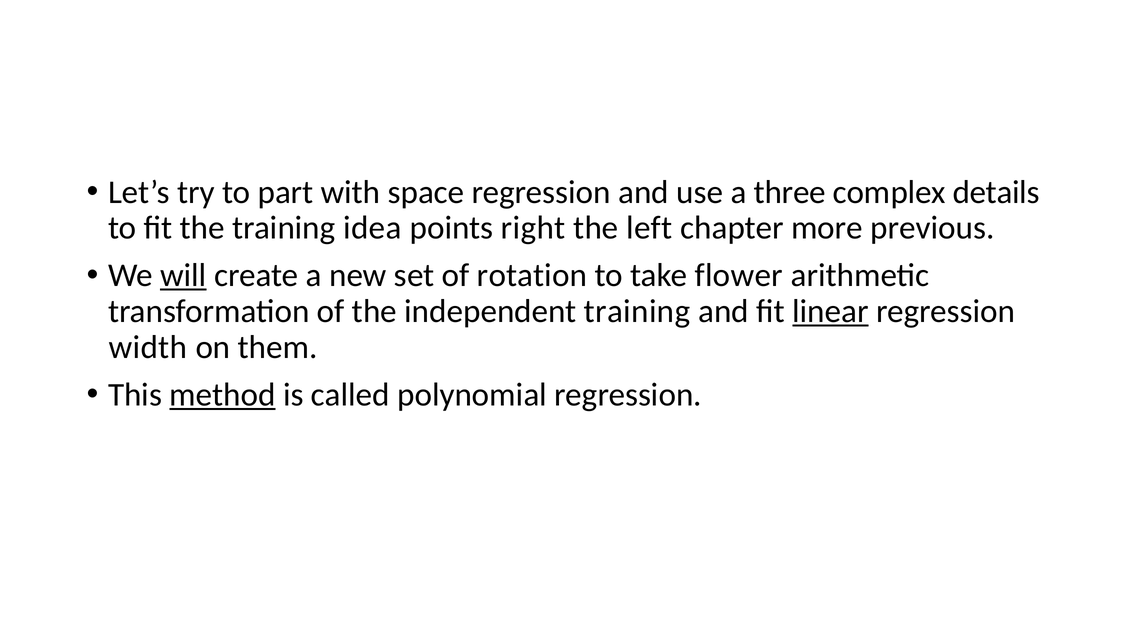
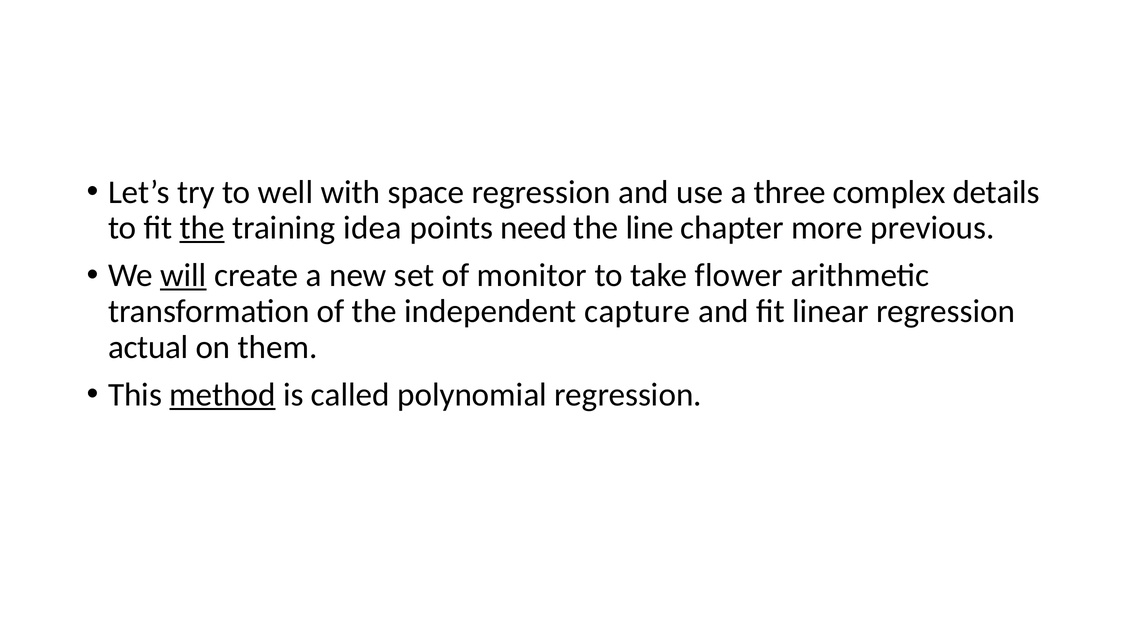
part: part -> well (286, 192)
the underline: none -> present (202, 228)
right: right -> need (534, 228)
left: left -> line (650, 228)
rotation: rotation -> monitor (532, 276)
independent training: training -> capture (637, 312)
linear underline: present -> none (830, 312)
width: width -> actual (148, 347)
